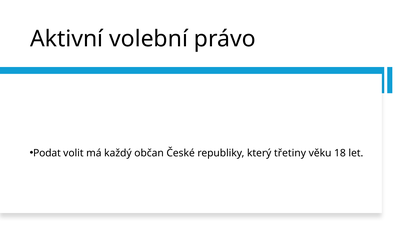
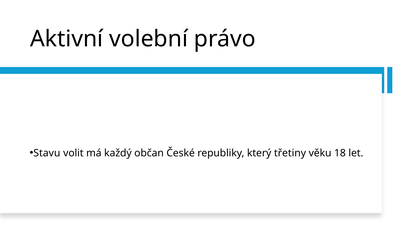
Podat: Podat -> Stavu (47, 153)
